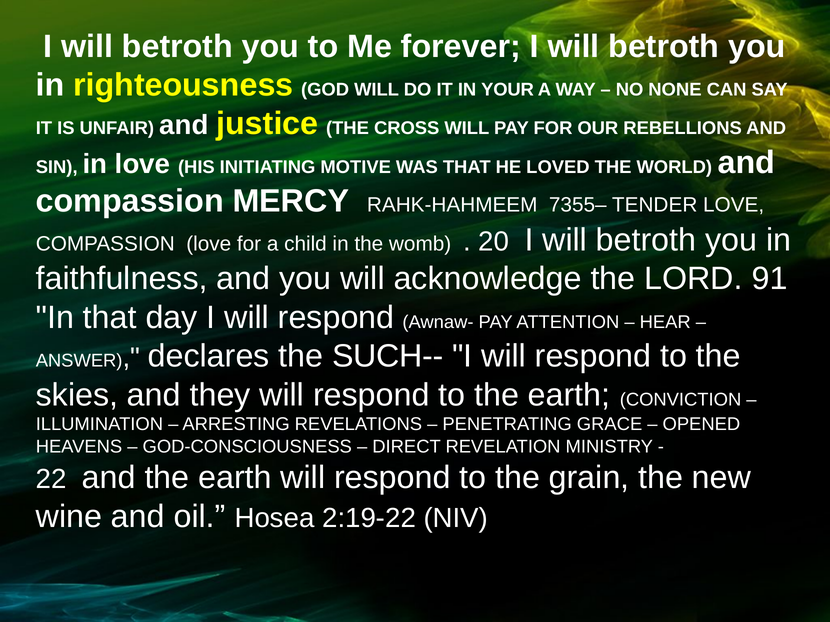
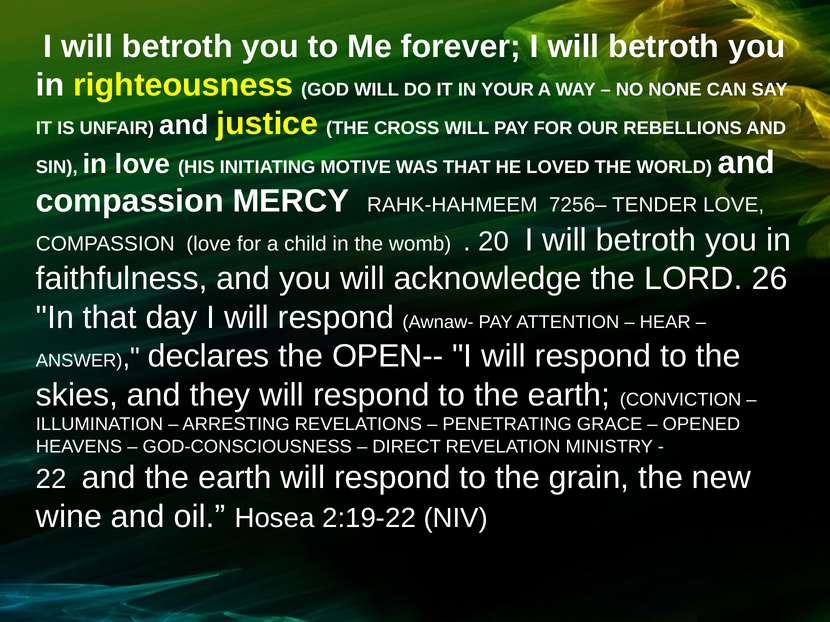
7355–: 7355– -> 7256– (578, 205)
91: 91 -> 26 (770, 279)
SUCH--: SUCH-- -> OPEN-- (388, 356)
